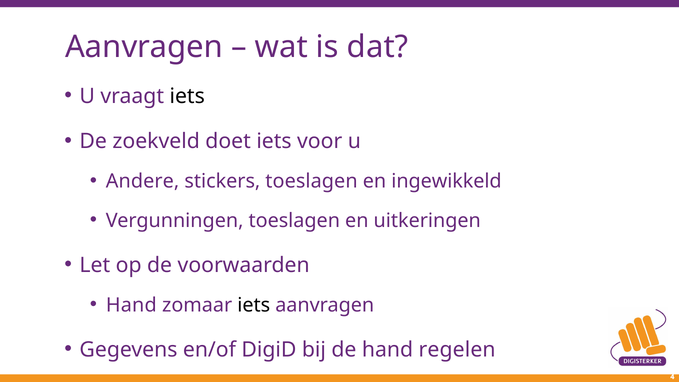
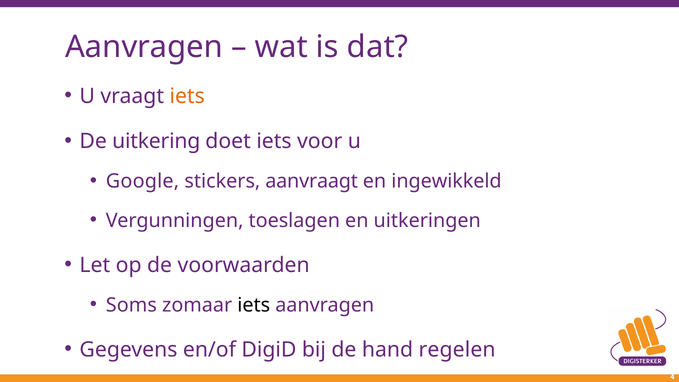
iets colour: black -> orange (187, 96)
zoekveld: zoekveld -> uitkering (156, 141)
Andere: Andere -> Google (142, 181)
stickers toeslagen: toeslagen -> aanvraagt (312, 181)
Hand: Hand -> Soms (131, 305)
